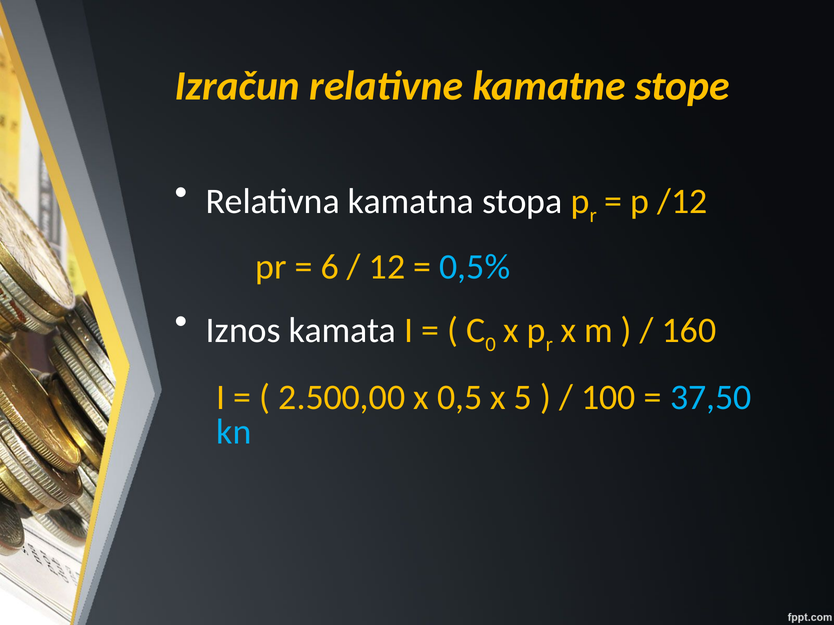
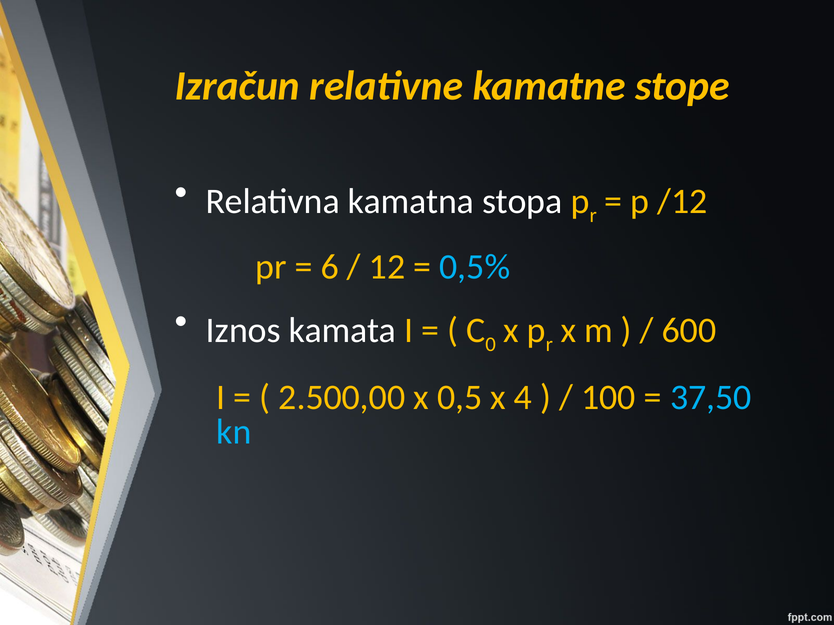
160: 160 -> 600 (689, 331)
5: 5 -> 4 (523, 398)
